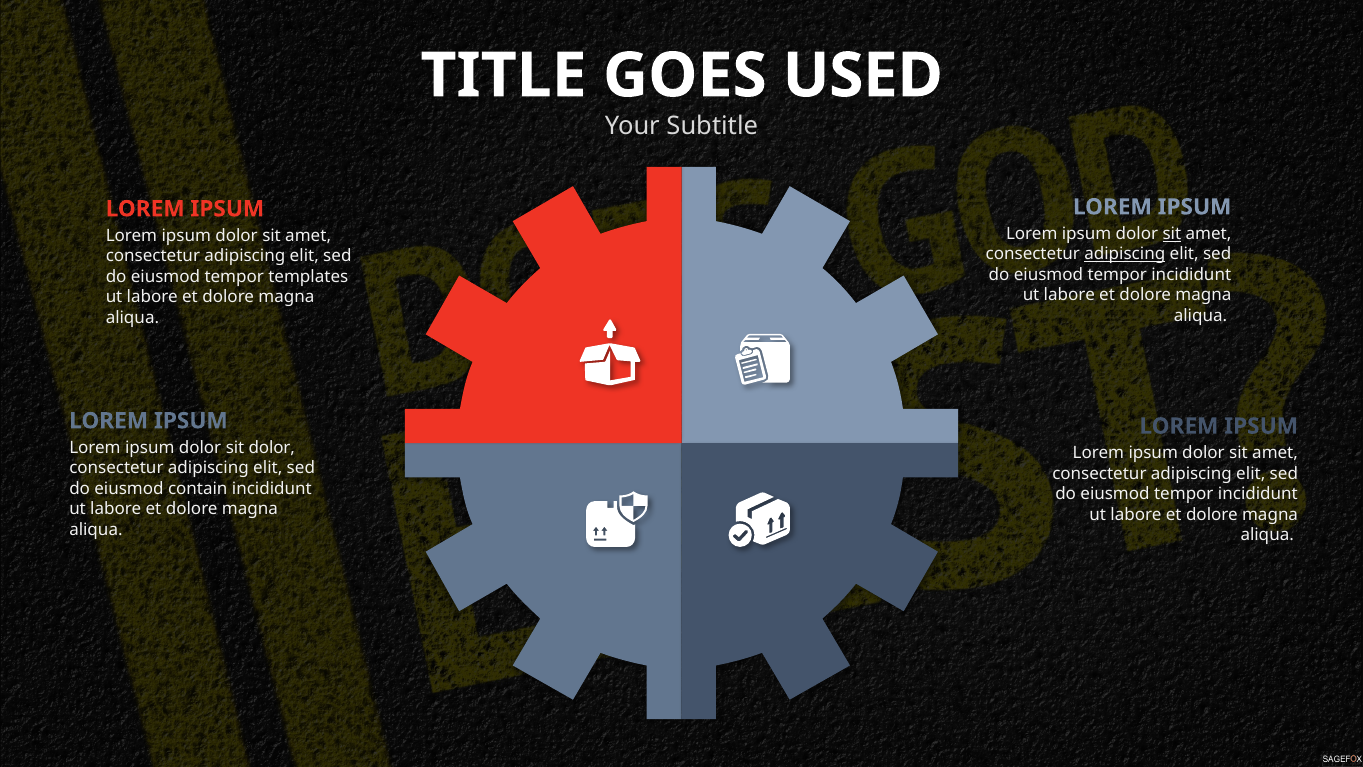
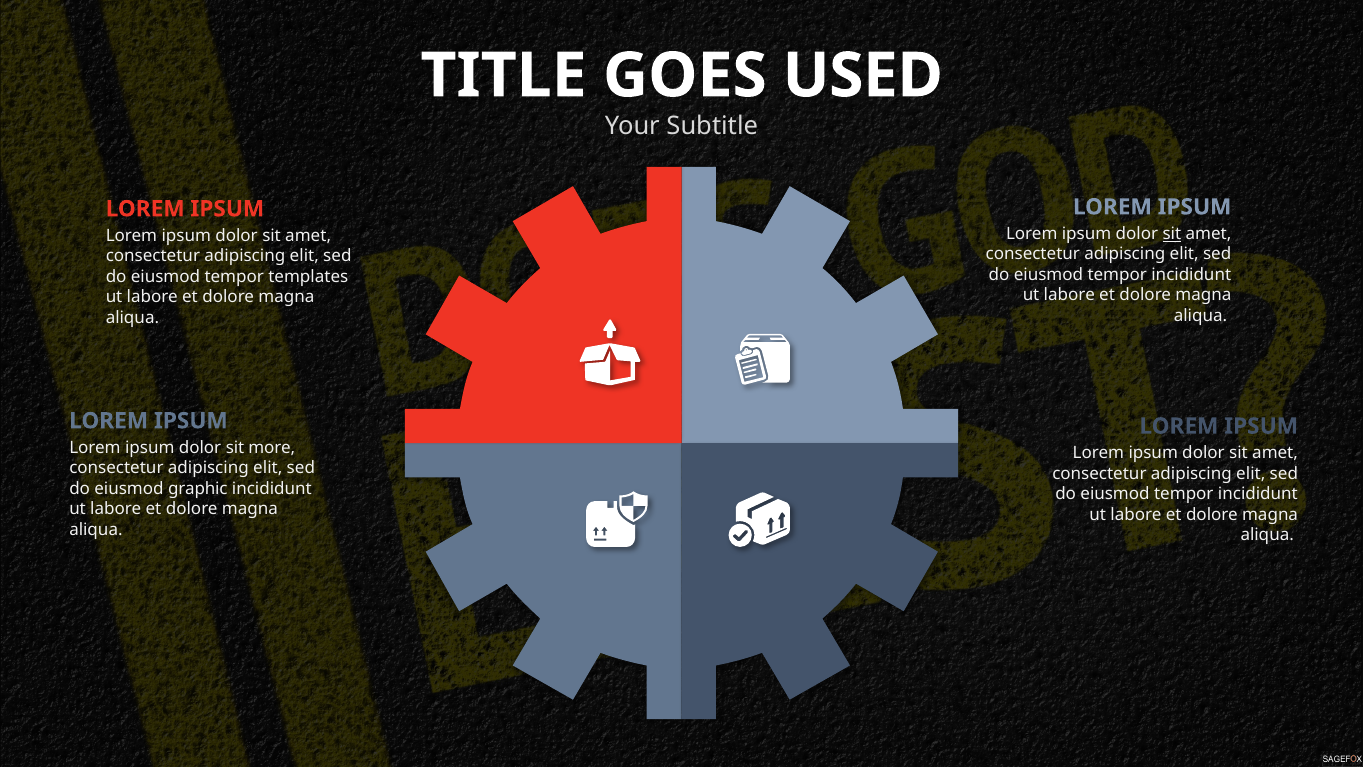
adipiscing underline: present -> none (1125, 254)
sit dolor: dolor -> more (272, 448)
contain: contain -> graphic (198, 488)
